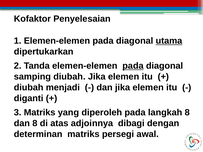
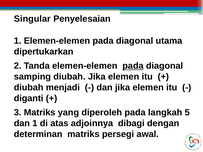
Kofaktor: Kofaktor -> Singular (32, 19)
utama underline: present -> none (169, 41)
langkah 8: 8 -> 5 (187, 113)
dan 8: 8 -> 1 (35, 123)
